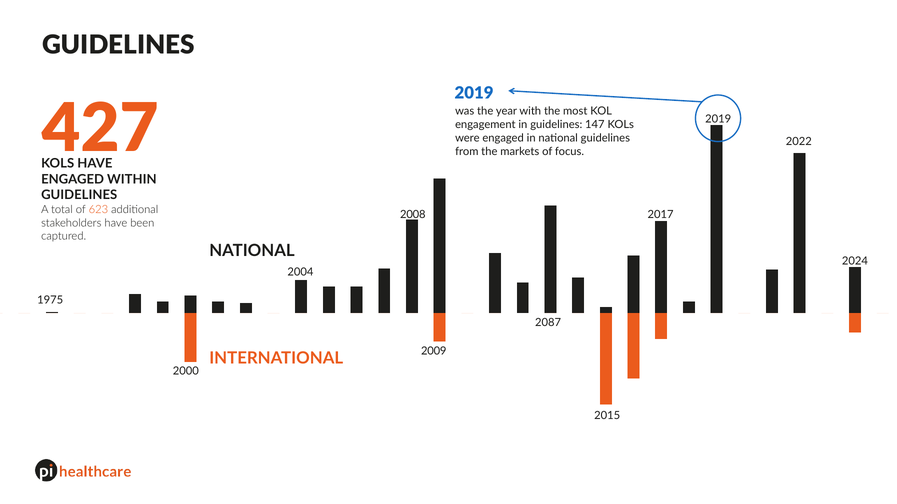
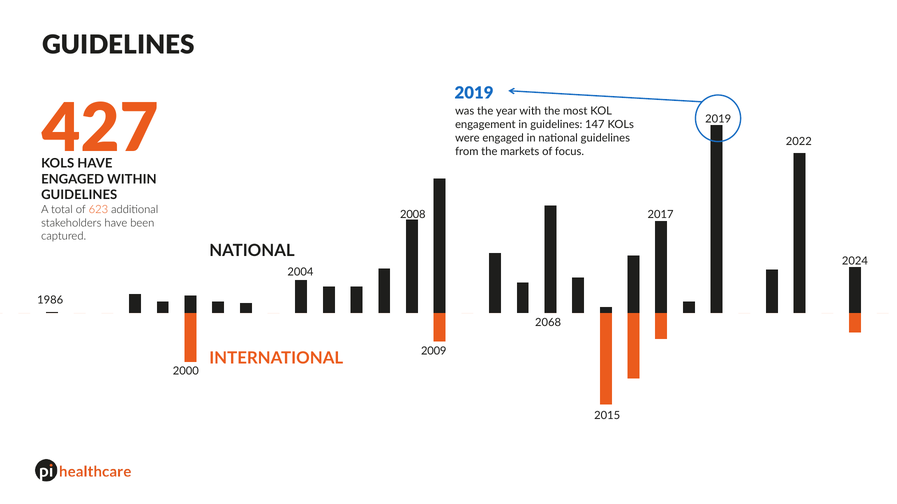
1975: 1975 -> 1986 (50, 301)
2087: 2087 -> 2068 (548, 323)
